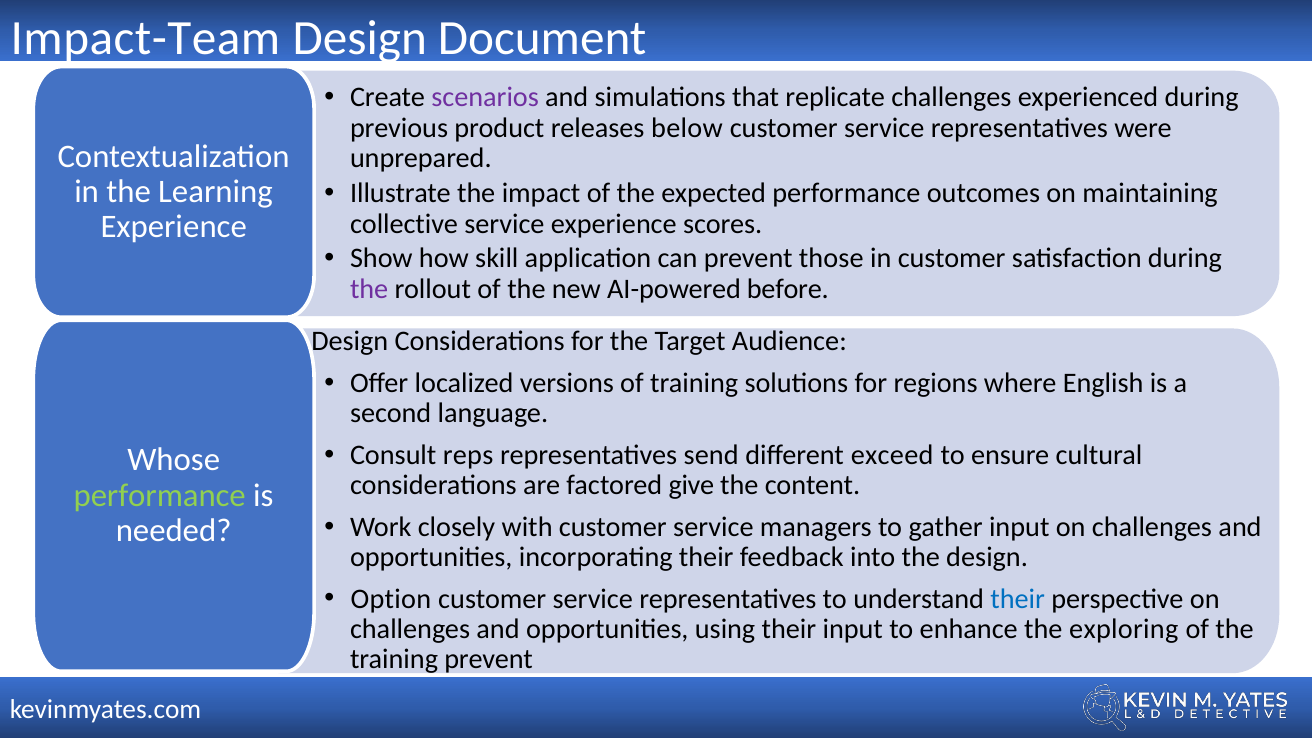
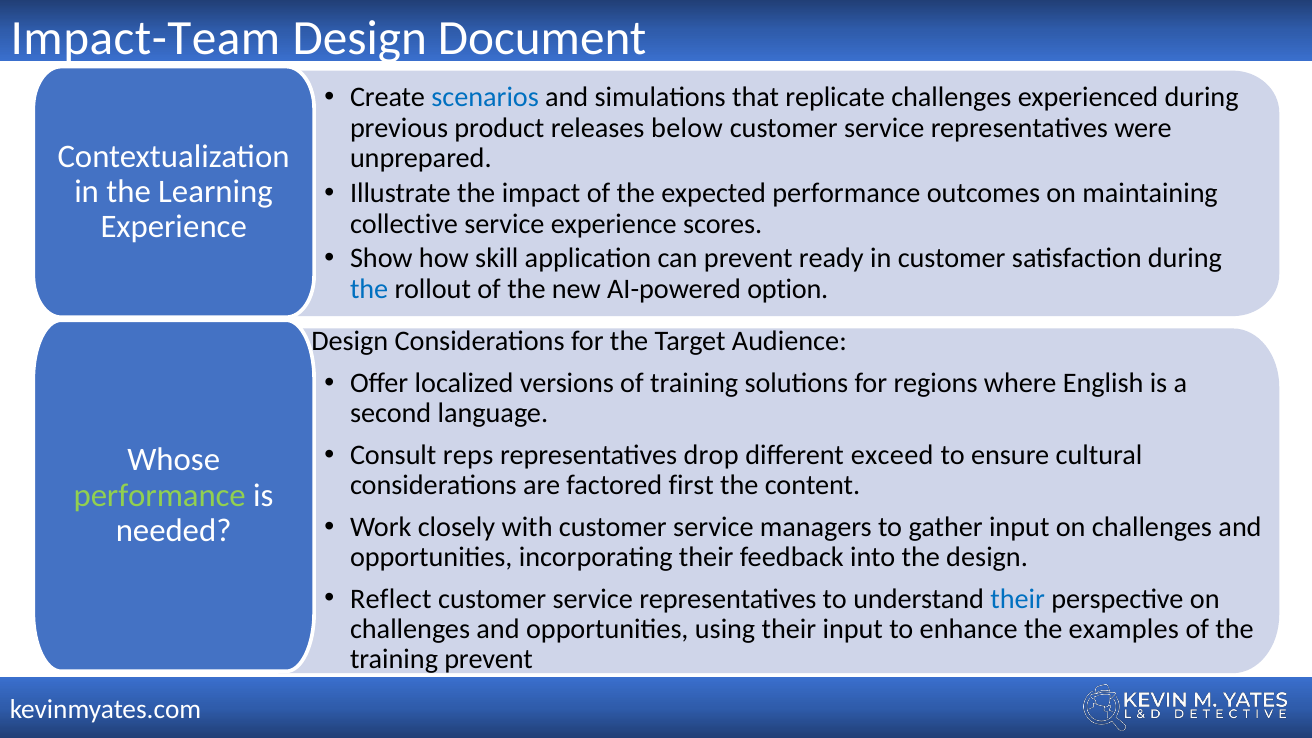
scenarios colour: purple -> blue (485, 98)
those: those -> ready (831, 258)
the colour: purple -> blue (369, 289)
before: before -> option (788, 289)
send: send -> drop (711, 455)
give: give -> first (691, 485)
Option: Option -> Reflect (391, 599)
exploring: exploring -> examples (1124, 629)
